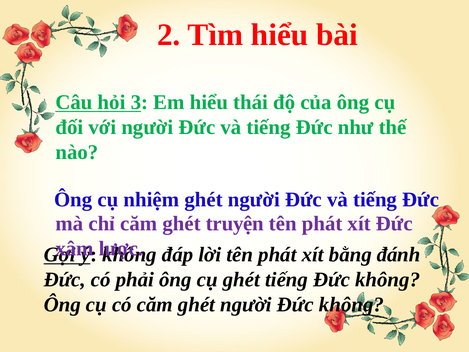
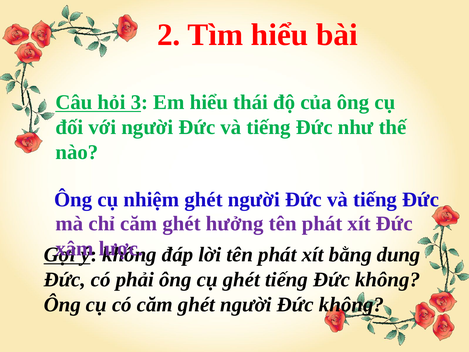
truyện: truyện -> hưởng (235, 223)
đánh: đánh -> dung (399, 254)
